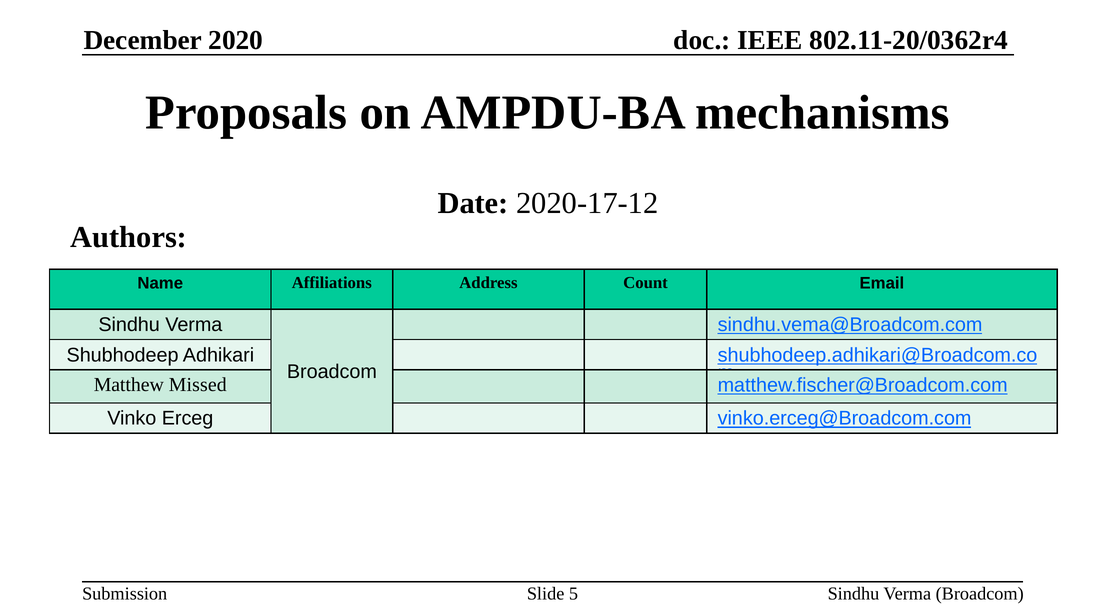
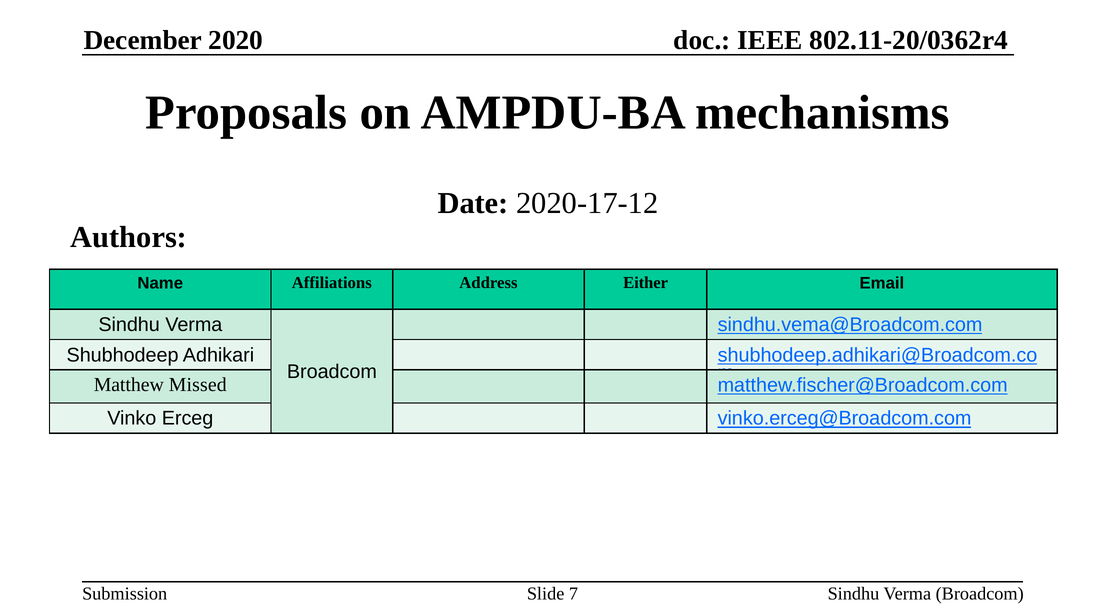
Count: Count -> Either (646, 283)
5: 5 -> 7 (574, 594)
